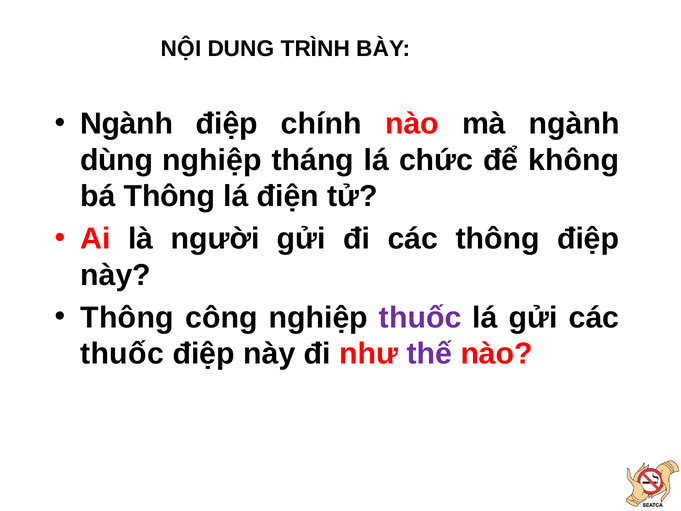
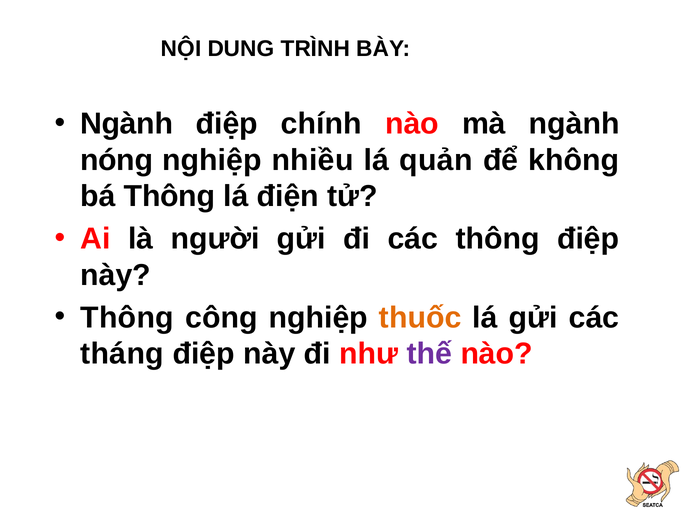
dùng: dùng -> nóng (116, 160)
tháng: tháng -> nhiều (313, 160)
chức: chức -> quản (436, 160)
thuốc colour: purple -> orange (420, 317)
thuốc: thuốc -> tháng (122, 354)
